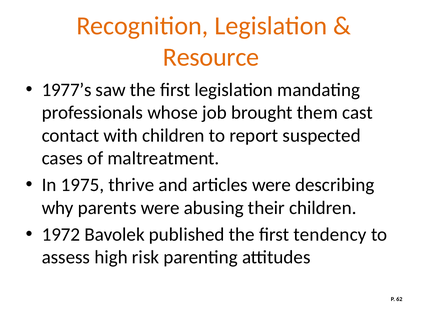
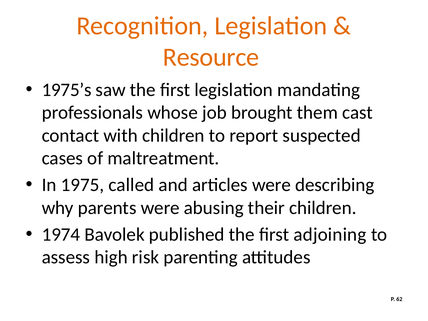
1977’s: 1977’s -> 1975’s (67, 90)
thrive: thrive -> called (131, 185)
1972: 1972 -> 1974 (61, 234)
tendency: tendency -> adjoining (330, 234)
